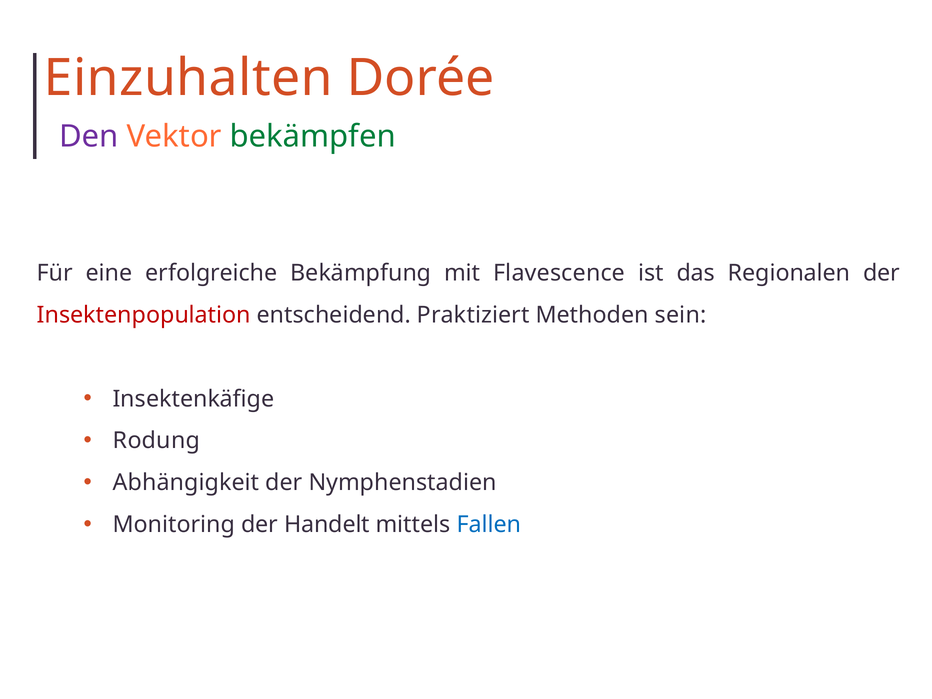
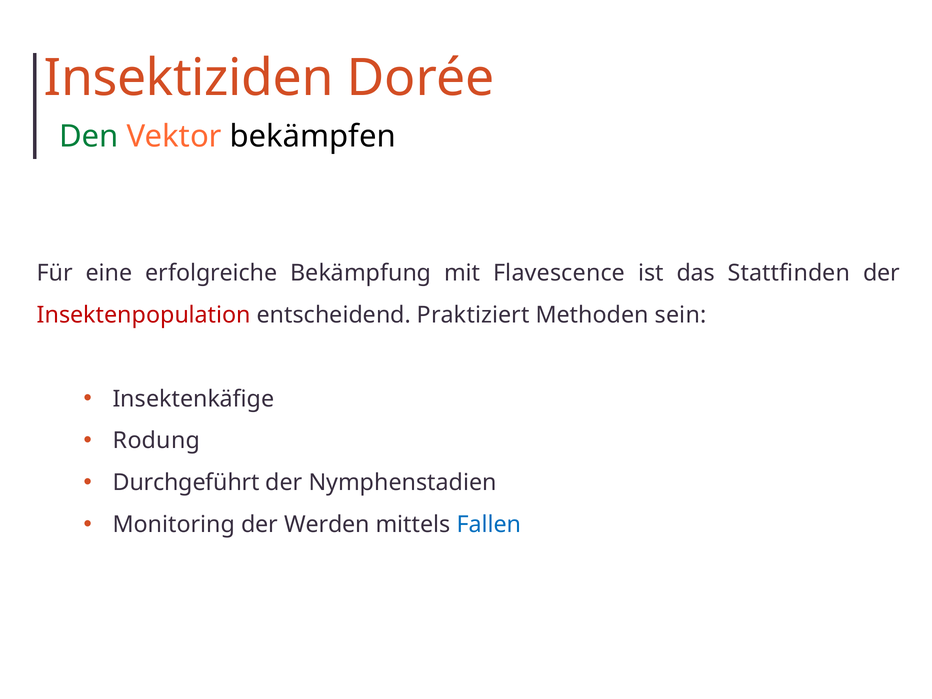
Einzuhalten: Einzuhalten -> Insektiziden (189, 78)
Den colour: purple -> green (89, 136)
bekämpfen colour: green -> black (313, 136)
Regionalen: Regionalen -> Stattfinden (789, 273)
Abhängigkeit: Abhängigkeit -> Durchgeführt (186, 483)
Handelt: Handelt -> Werden (327, 525)
